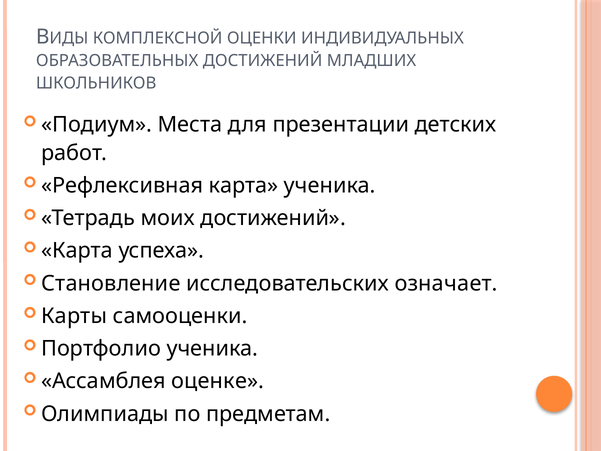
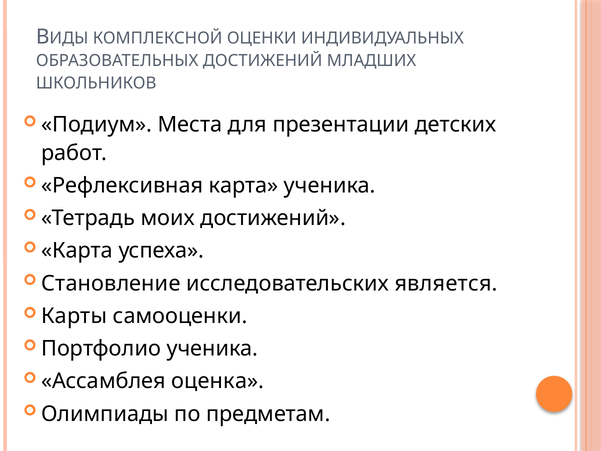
означает: означает -> является (446, 283)
оценке: оценке -> оценка (218, 381)
